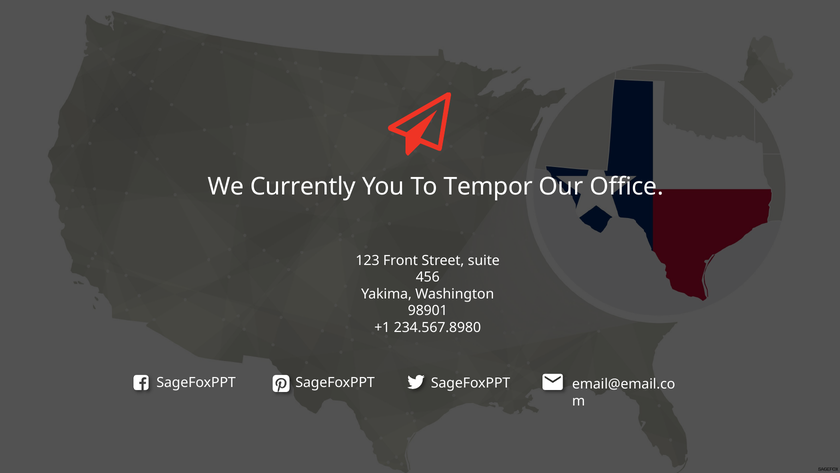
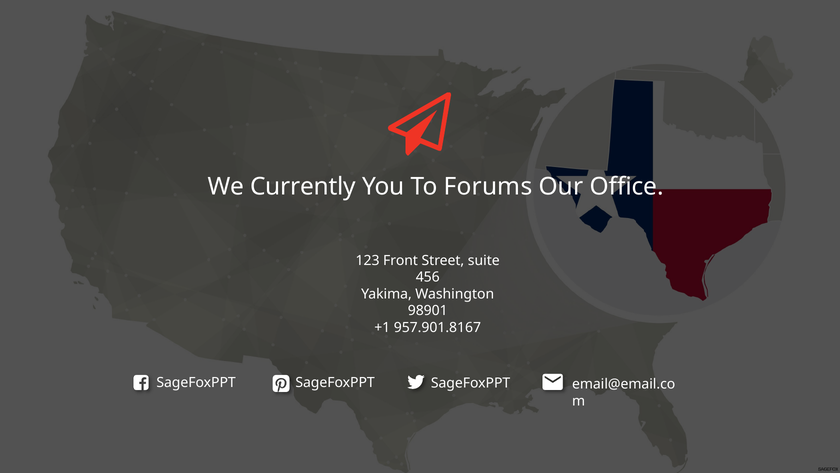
Tempor: Tempor -> Forums (488, 187)
234.567.8980: 234.567.8980 -> 957.901.8167 (437, 327)
